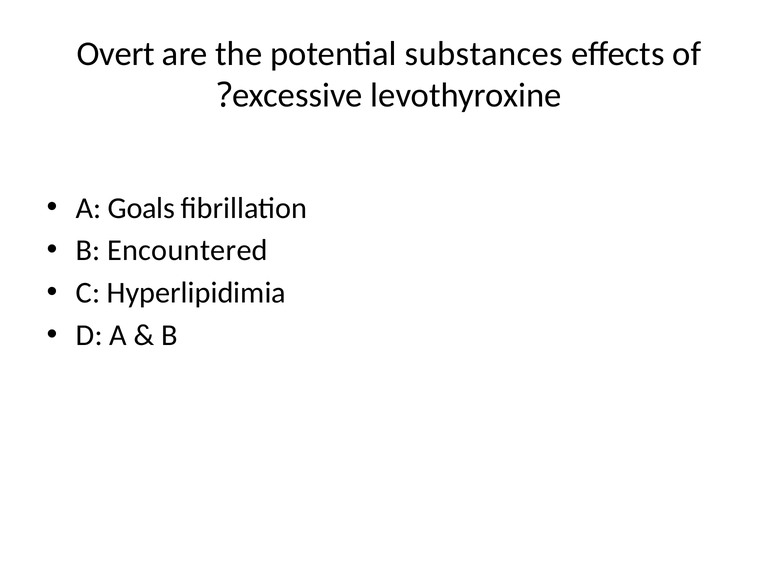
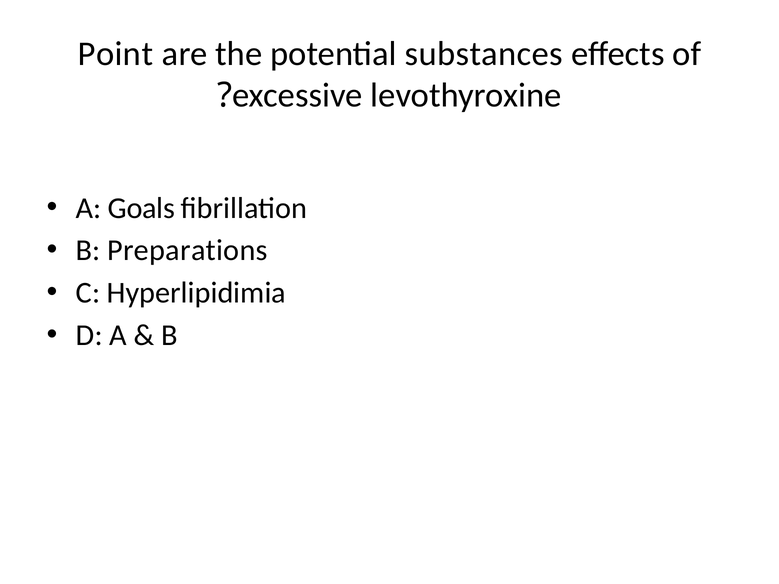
Overt: Overt -> Point (116, 54)
Encountered: Encountered -> Preparations (188, 251)
